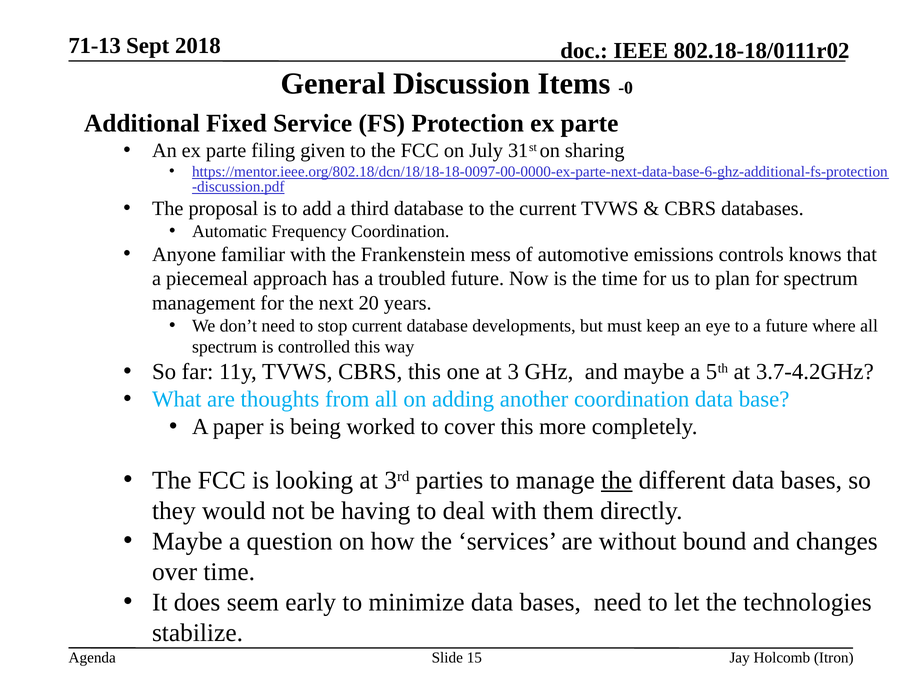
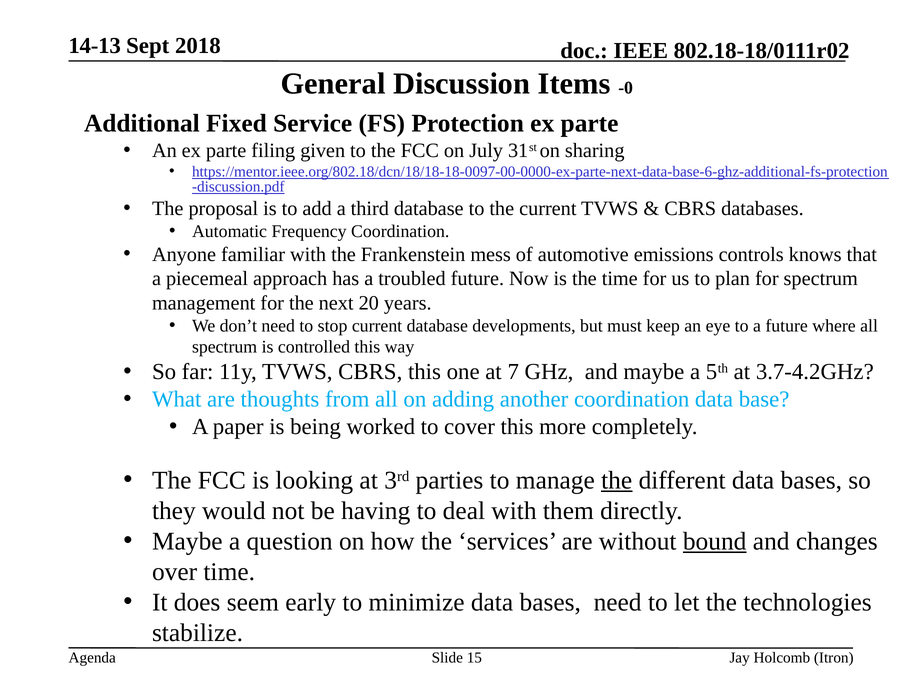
71-13: 71-13 -> 14-13 (95, 46)
3: 3 -> 7 (513, 372)
bound underline: none -> present (715, 541)
